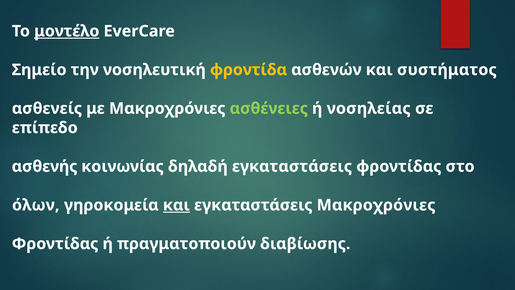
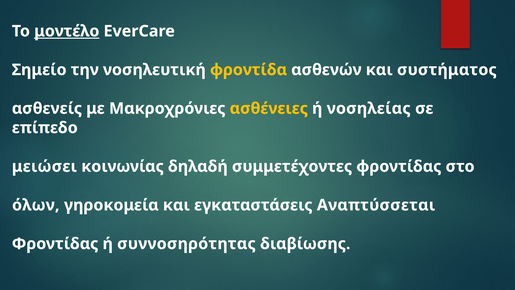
ασθένειες colour: light green -> yellow (269, 108)
ασθενής: ασθενής -> μειώσει (44, 166)
δηλαδή εγκαταστάσεις: εγκαταστάσεις -> συμμετέχοντες (292, 166)
και underline: present -> none (176, 205)
εγκαταστάσεις Μακροχρόνιες: Μακροχρόνιες -> Αναπτύσσεται (376, 205)
πραγματοποιούν: πραγματοποιούν -> συννοσηρότητας (186, 244)
